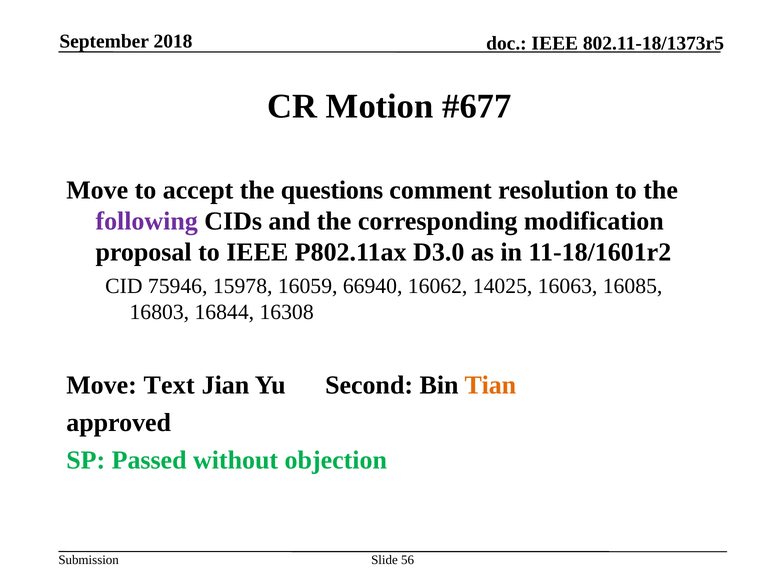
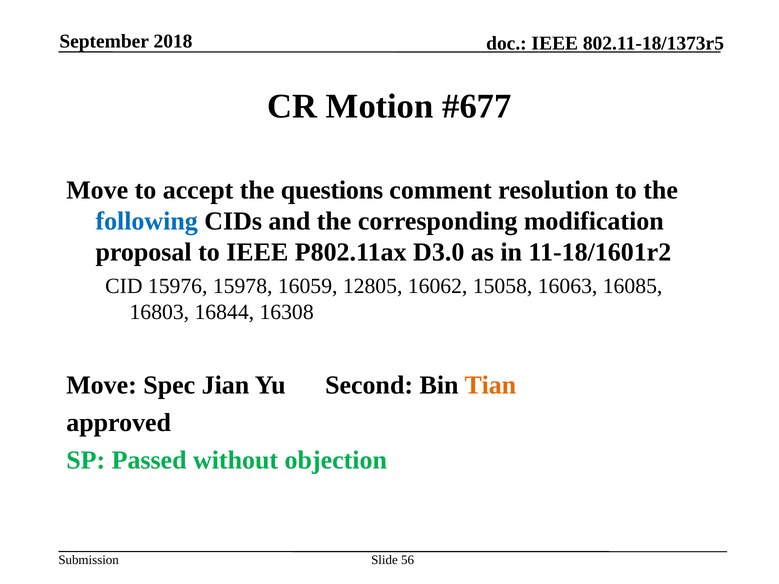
following colour: purple -> blue (147, 221)
75946: 75946 -> 15976 (178, 286)
66940: 66940 -> 12805 (373, 286)
14025: 14025 -> 15058 (503, 286)
Text: Text -> Spec (169, 385)
